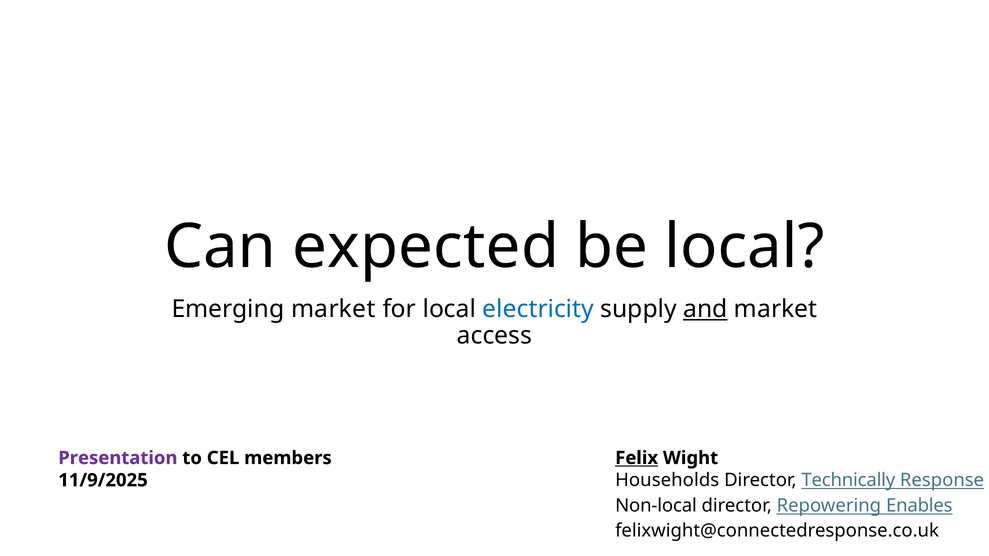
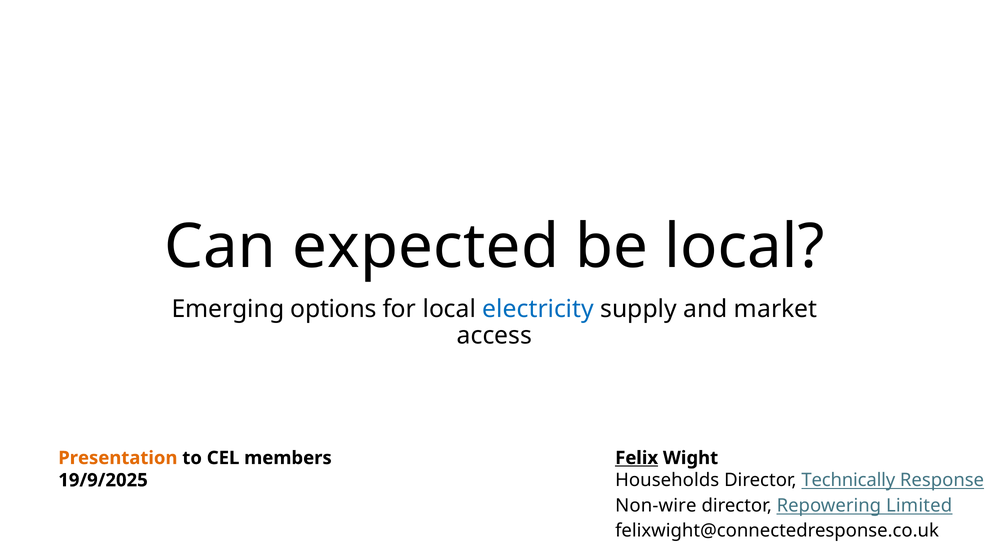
Emerging market: market -> options (334, 309)
and underline: present -> none (705, 309)
Presentation colour: purple -> orange (118, 458)
11/9/2025: 11/9/2025 -> 19/9/2025 (103, 480)
Non-local: Non-local -> Non-wire (656, 506)
Enables: Enables -> Limited (919, 506)
